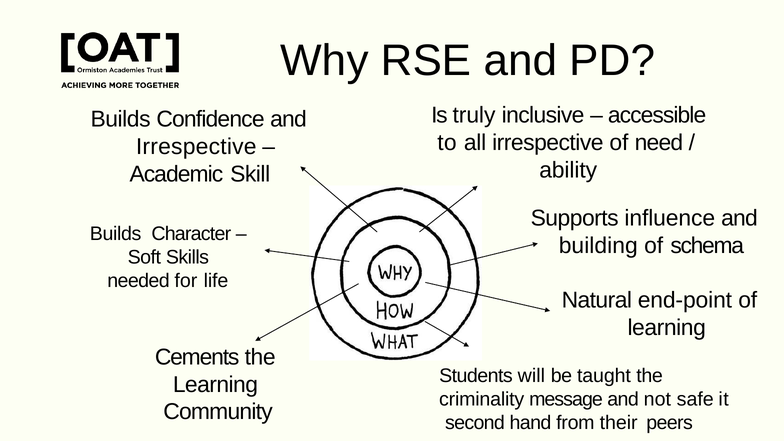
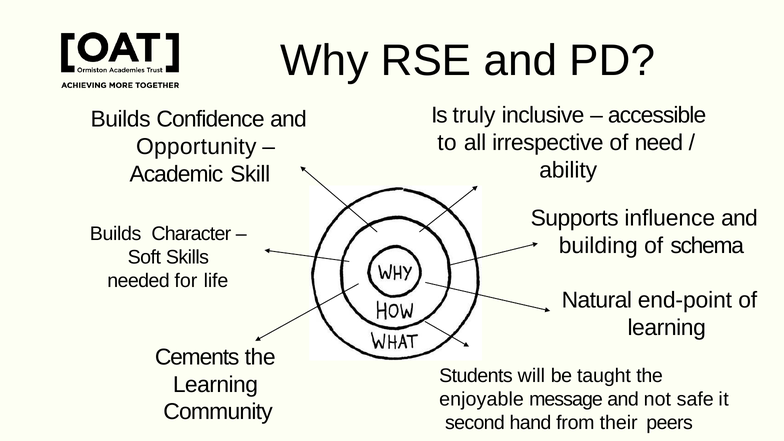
Irrespective: Irrespective -> Opportunity (196, 147)
criminality: criminality -> enjoyable (482, 399)
